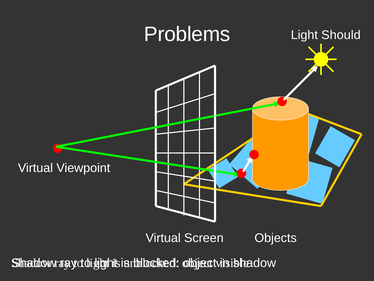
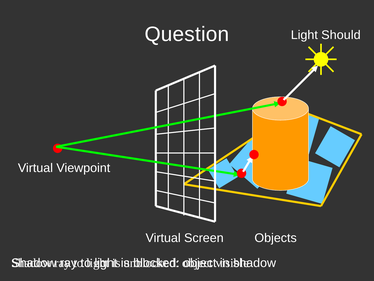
Problems: Problems -> Question (187, 34)
